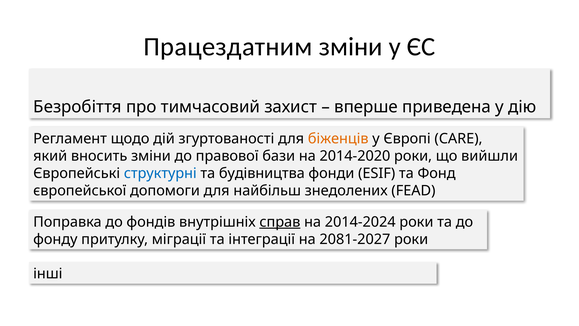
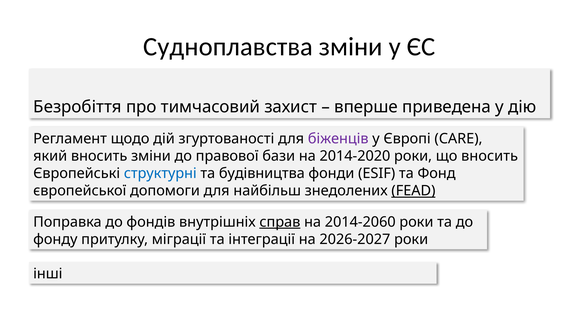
Працездатним: Працездатним -> Судноплавства (228, 47)
біженців colour: orange -> purple (338, 139)
що вийшли: вийшли -> вносить (490, 156)
FEAD underline: none -> present (413, 191)
2014-2024: 2014-2024 -> 2014-2060 (360, 222)
2081-2027: 2081-2027 -> 2026-2027 (355, 239)
